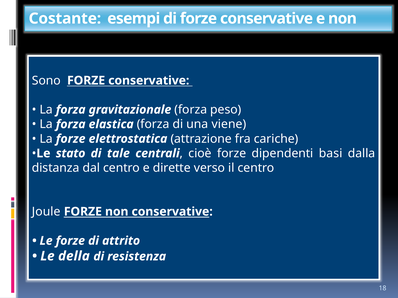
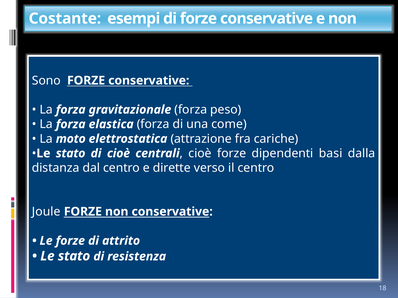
viene: viene -> come (229, 124)
La forze: forze -> moto (71, 139)
di tale: tale -> cioè (119, 154)
della: della -> stato (74, 256)
